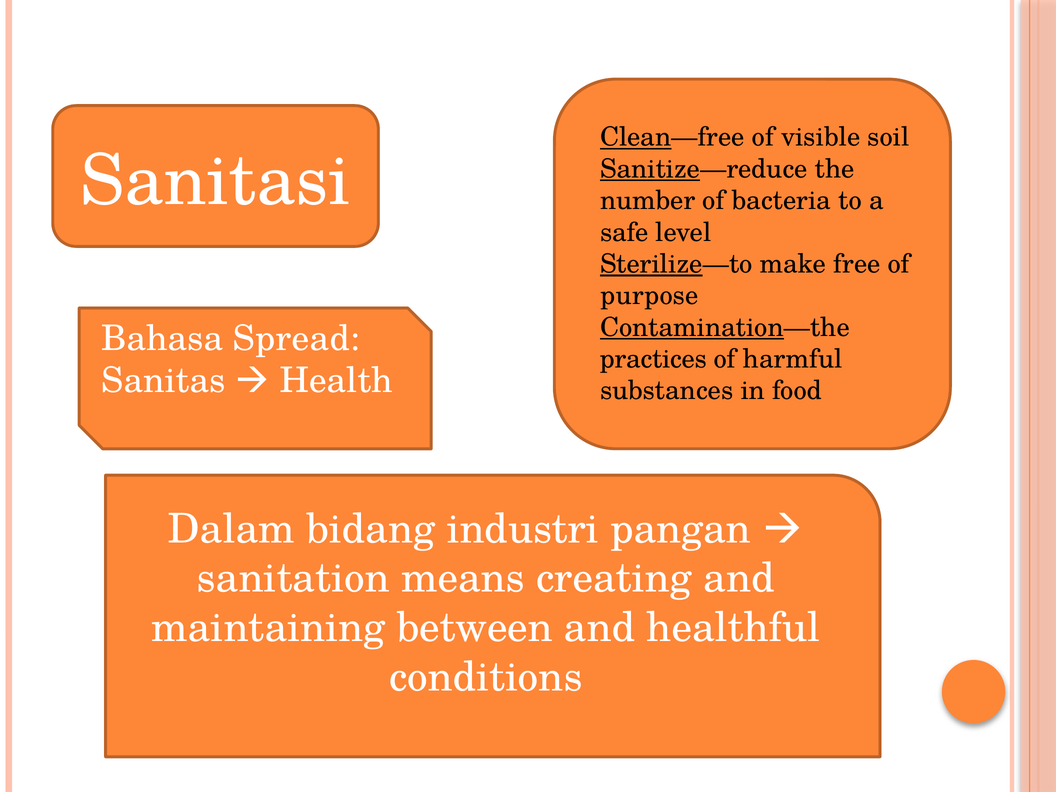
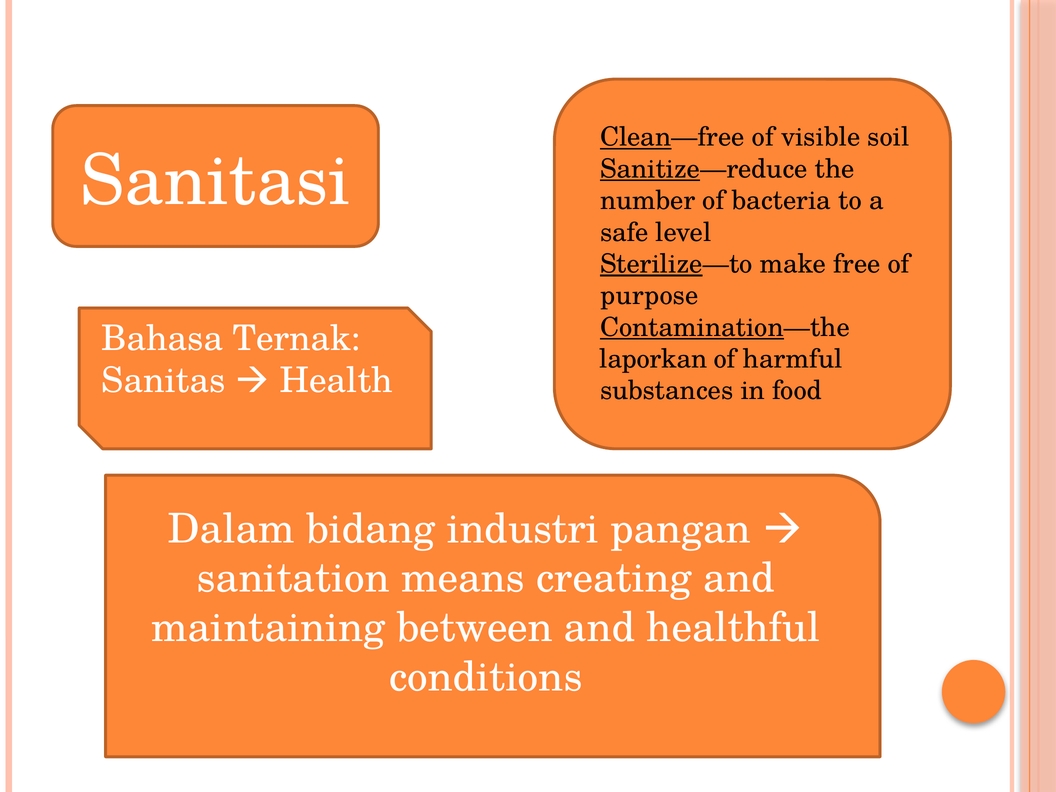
Spread: Spread -> Ternak (297, 339)
practices: practices -> laporkan (653, 359)
